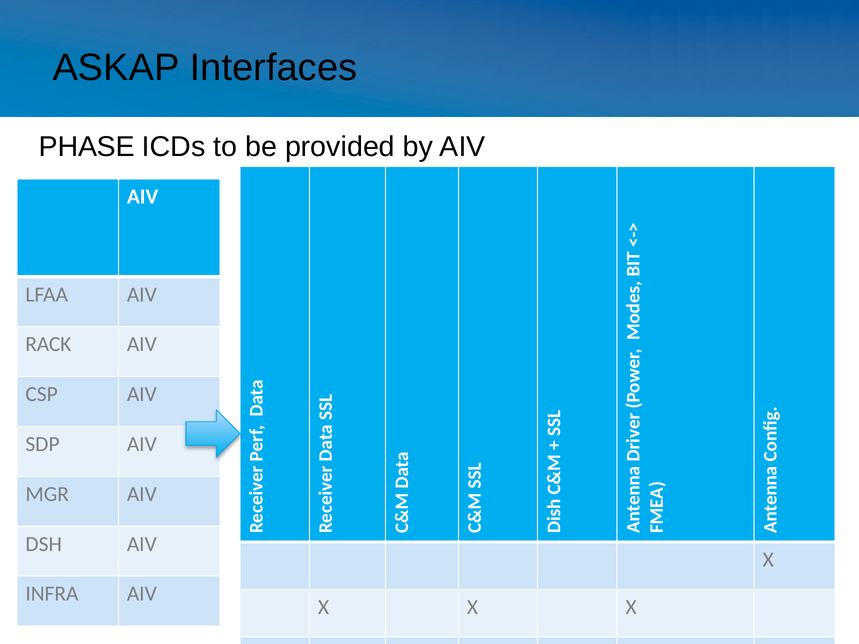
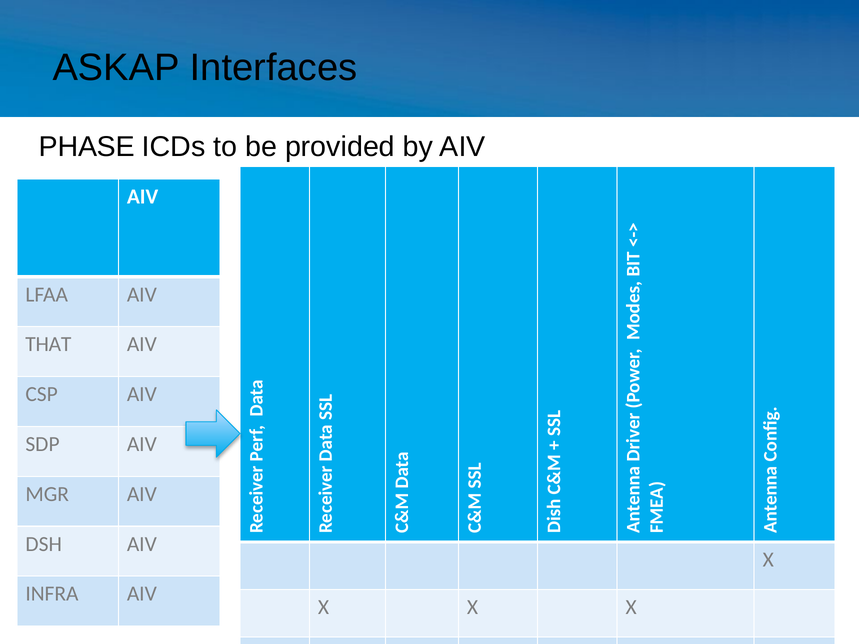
RACK: RACK -> THAT (48, 344)
